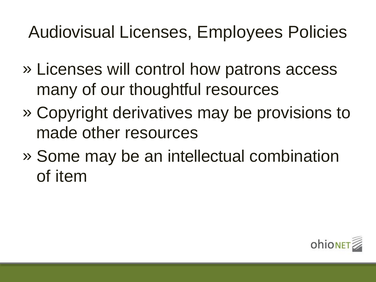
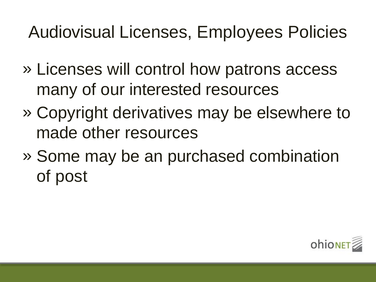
thoughtful: thoughtful -> interested (165, 90)
provisions: provisions -> elsewhere (294, 113)
intellectual: intellectual -> purchased (206, 156)
item: item -> post (71, 176)
